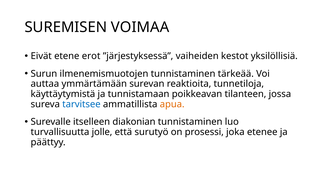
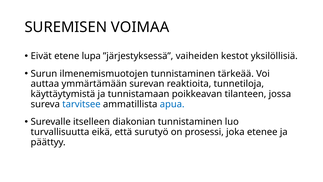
erot: erot -> lupa (91, 56)
apua colour: orange -> blue (172, 104)
jolle: jolle -> eikä (102, 132)
